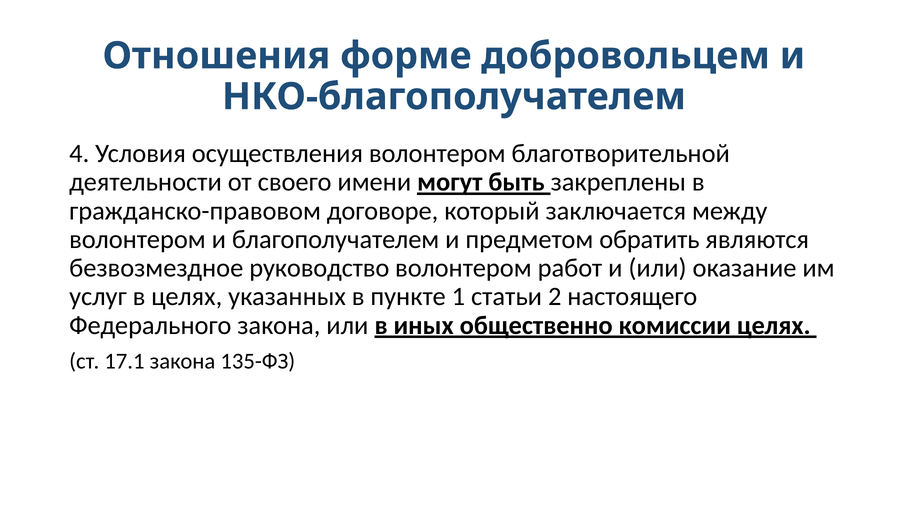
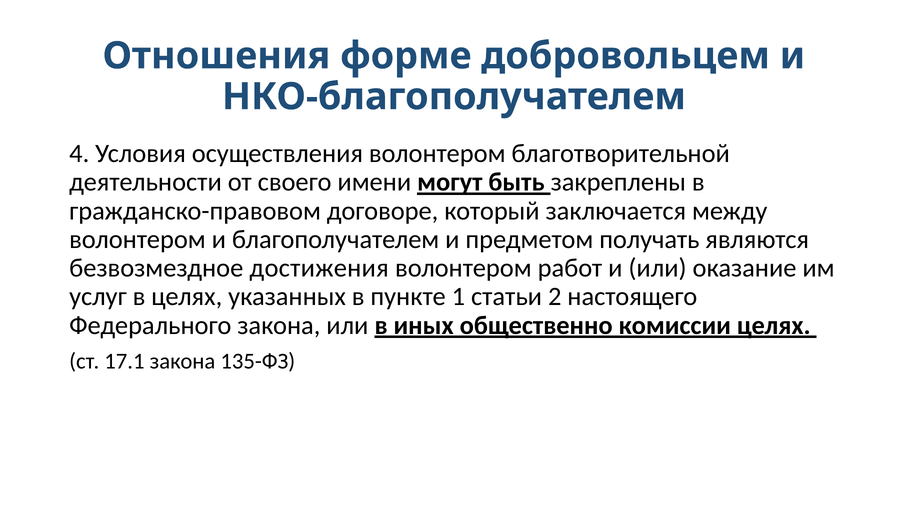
обратить: обратить -> получать (649, 239)
руководство: руководство -> достижения (319, 268)
